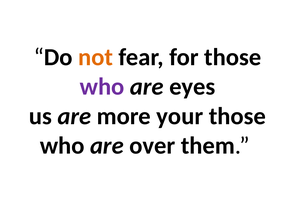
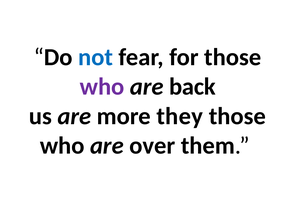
not colour: orange -> blue (96, 57)
eyes: eyes -> back (192, 87)
your: your -> they (180, 116)
